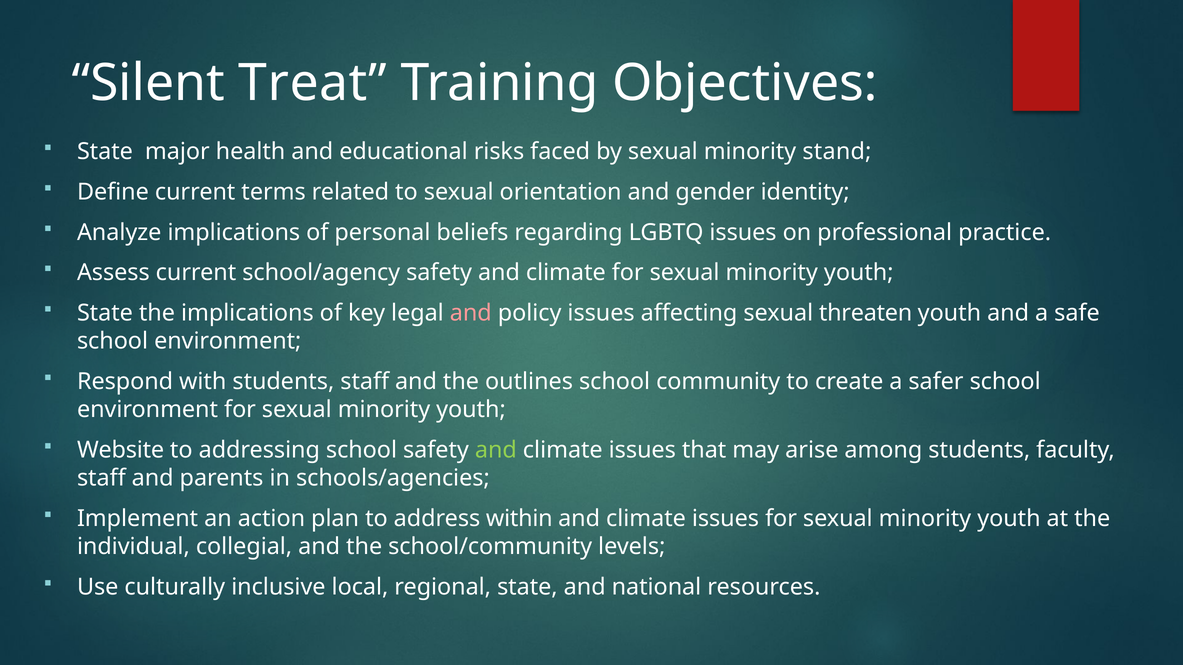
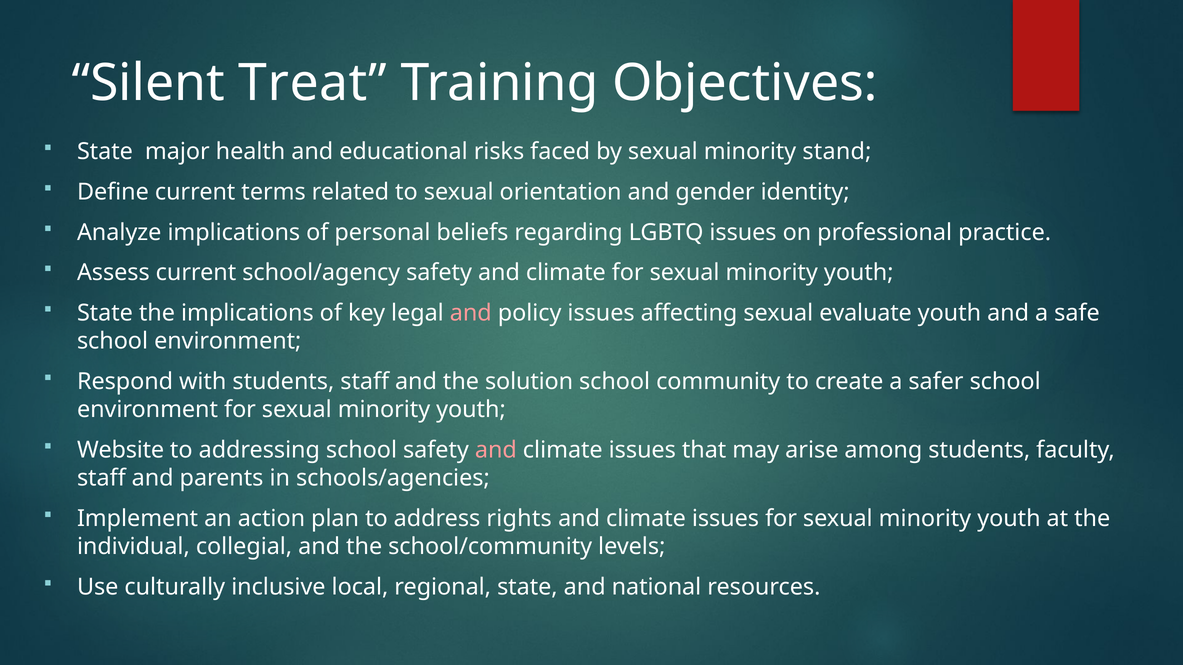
threaten: threaten -> evaluate (866, 313)
outlines: outlines -> solution (529, 382)
and colour: light green -> pink (496, 450)
within: within -> rights (519, 519)
